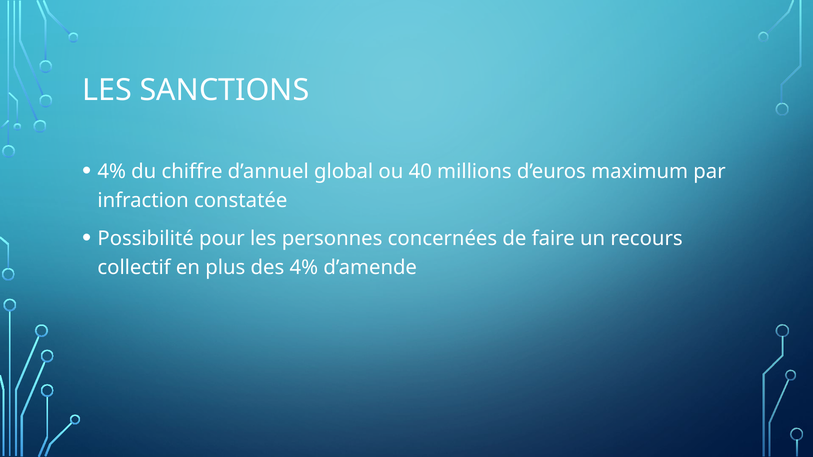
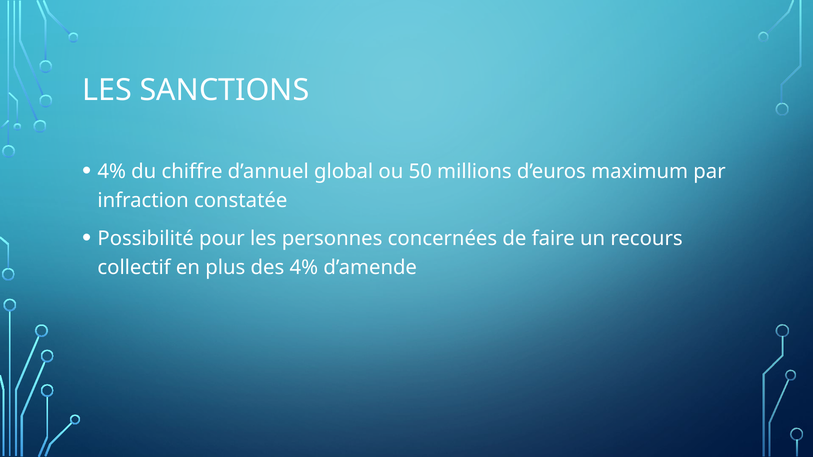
40: 40 -> 50 (420, 172)
